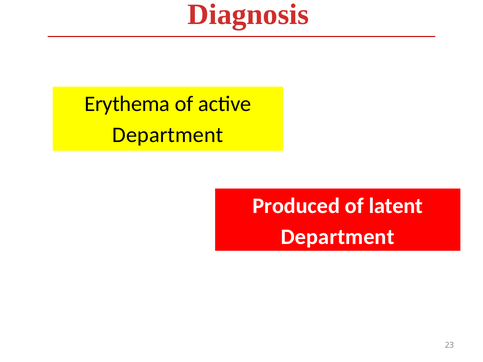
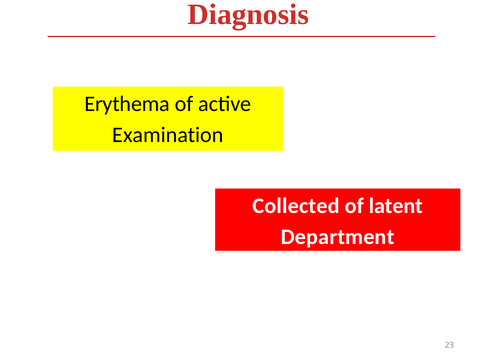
Department: Department -> Examination (168, 135)
Produced: Produced -> Collected (296, 206)
